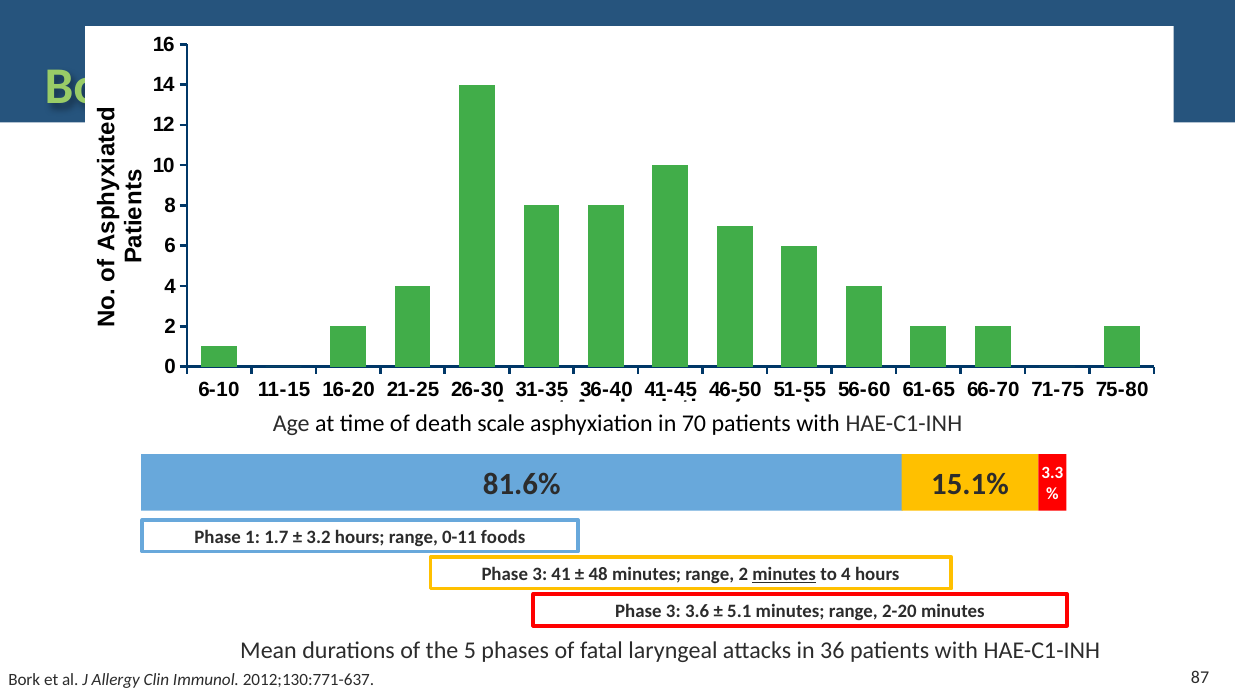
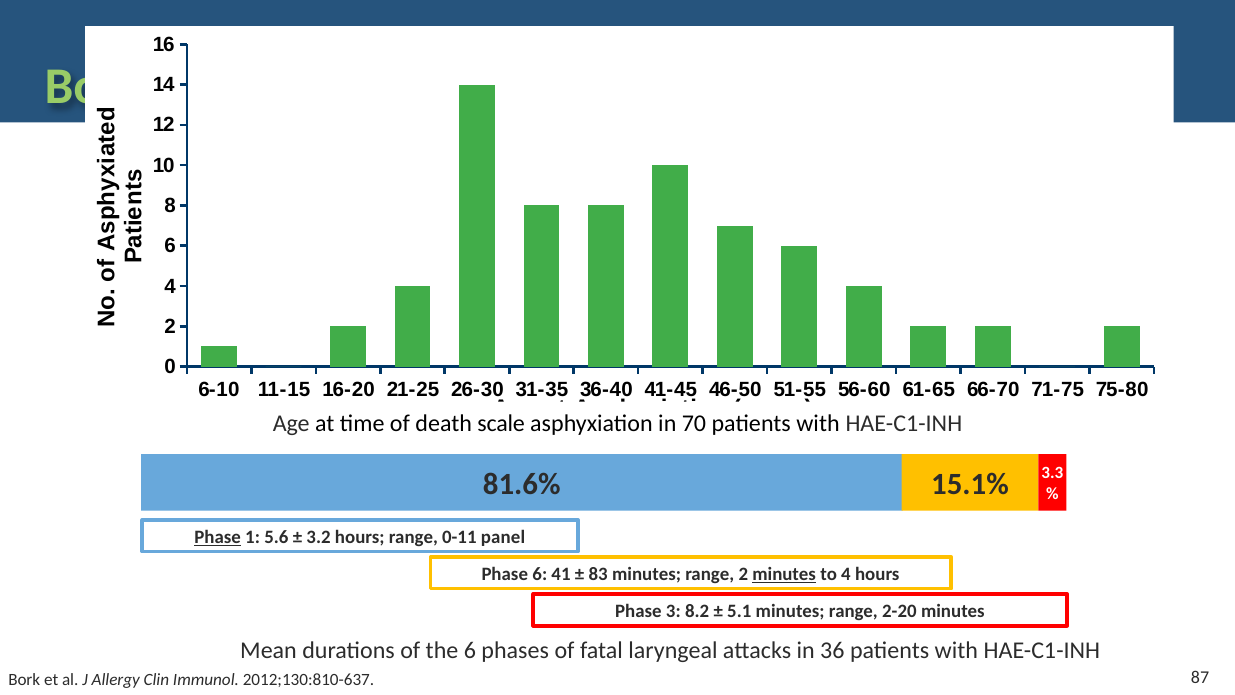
Phase underline: none -> present (218, 537)
1.7: 1.7 -> 5.6 (276, 537)
foods: foods -> panel (503, 537)
3: 3 -> 6 (540, 574)
48: 48 -> 83 (598, 574)
3.6: 3.6 -> 8.2 (697, 611)
the 5: 5 -> 6 (470, 650)
2012;130:771-637: 2012;130:771-637 -> 2012;130:810-637 (309, 680)
